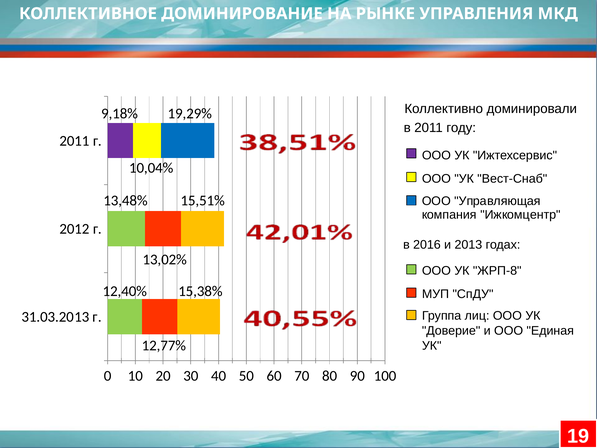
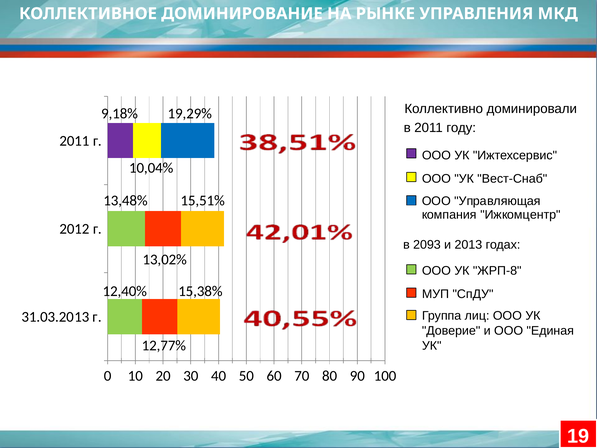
2016: 2016 -> 2093 (427, 245)
